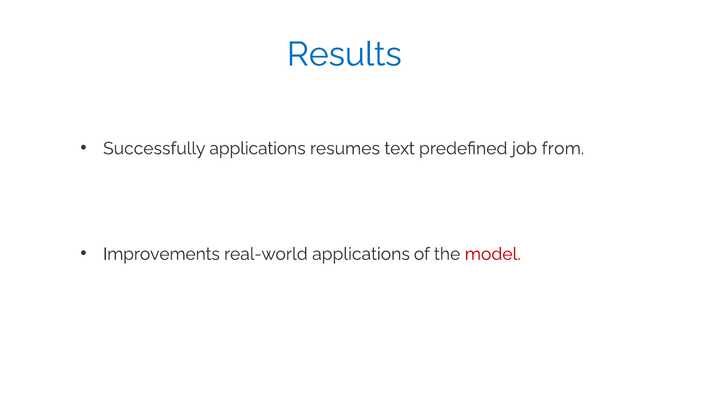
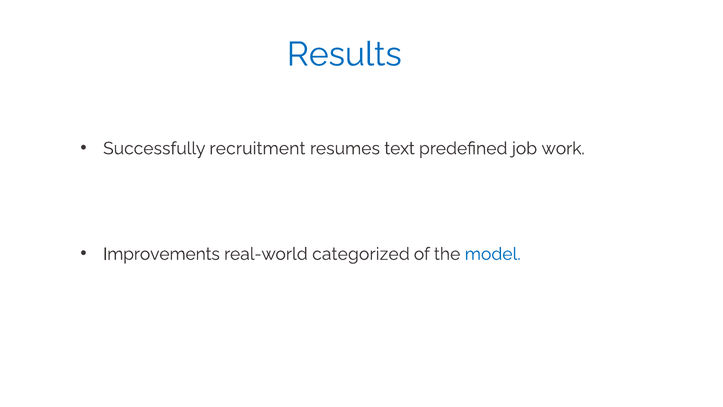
Successfully applications: applications -> recruitment (257, 148)
from: from -> work (563, 148)
real-world applications: applications -> categorized (361, 254)
model colour: red -> blue (493, 254)
